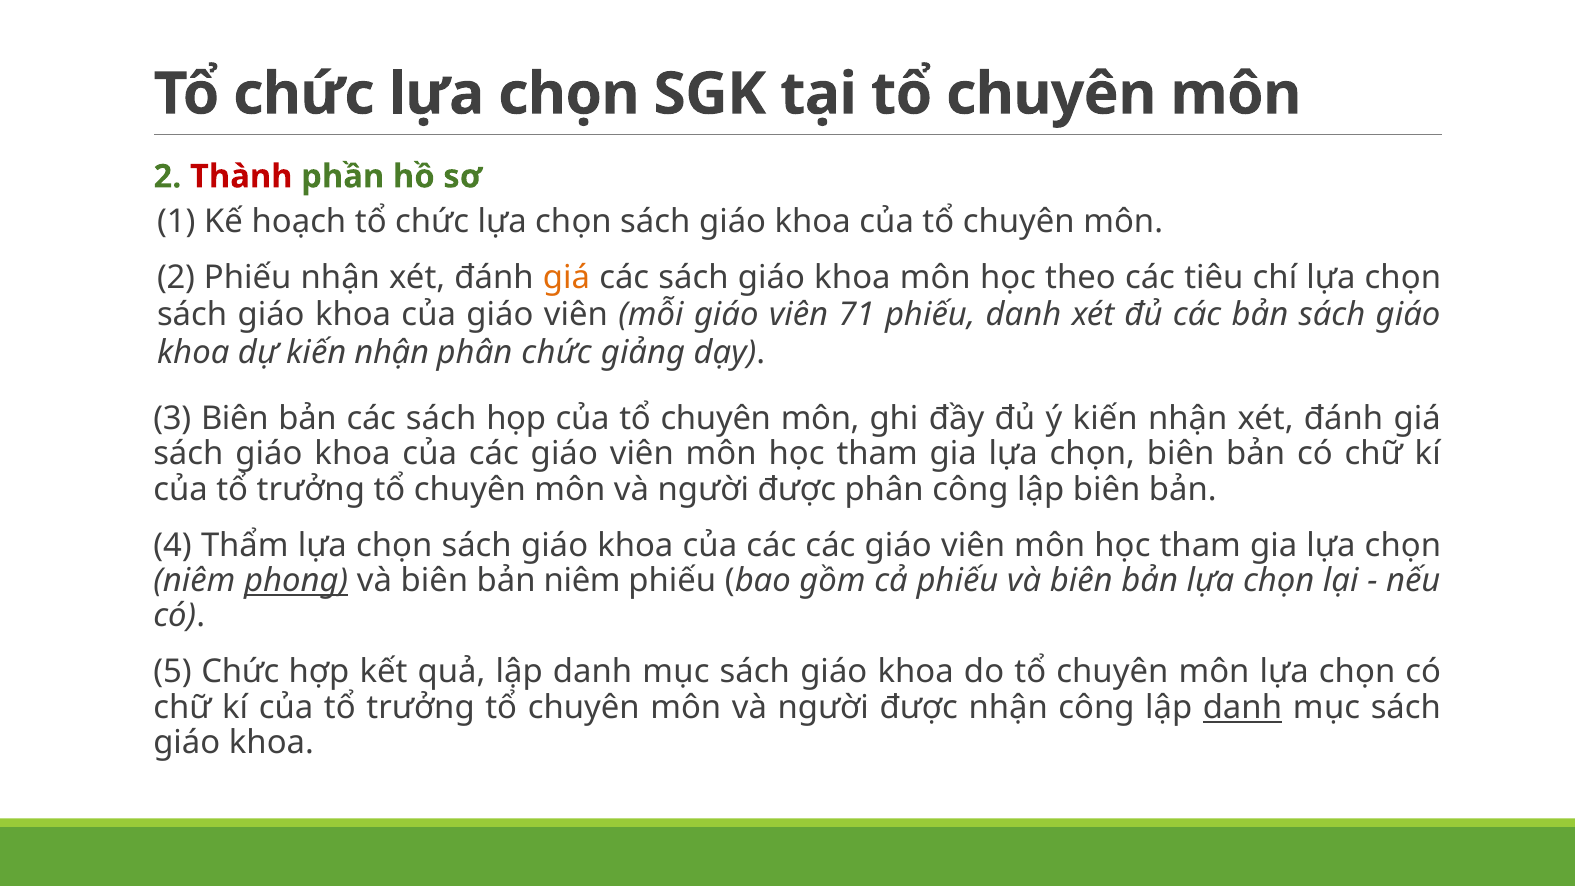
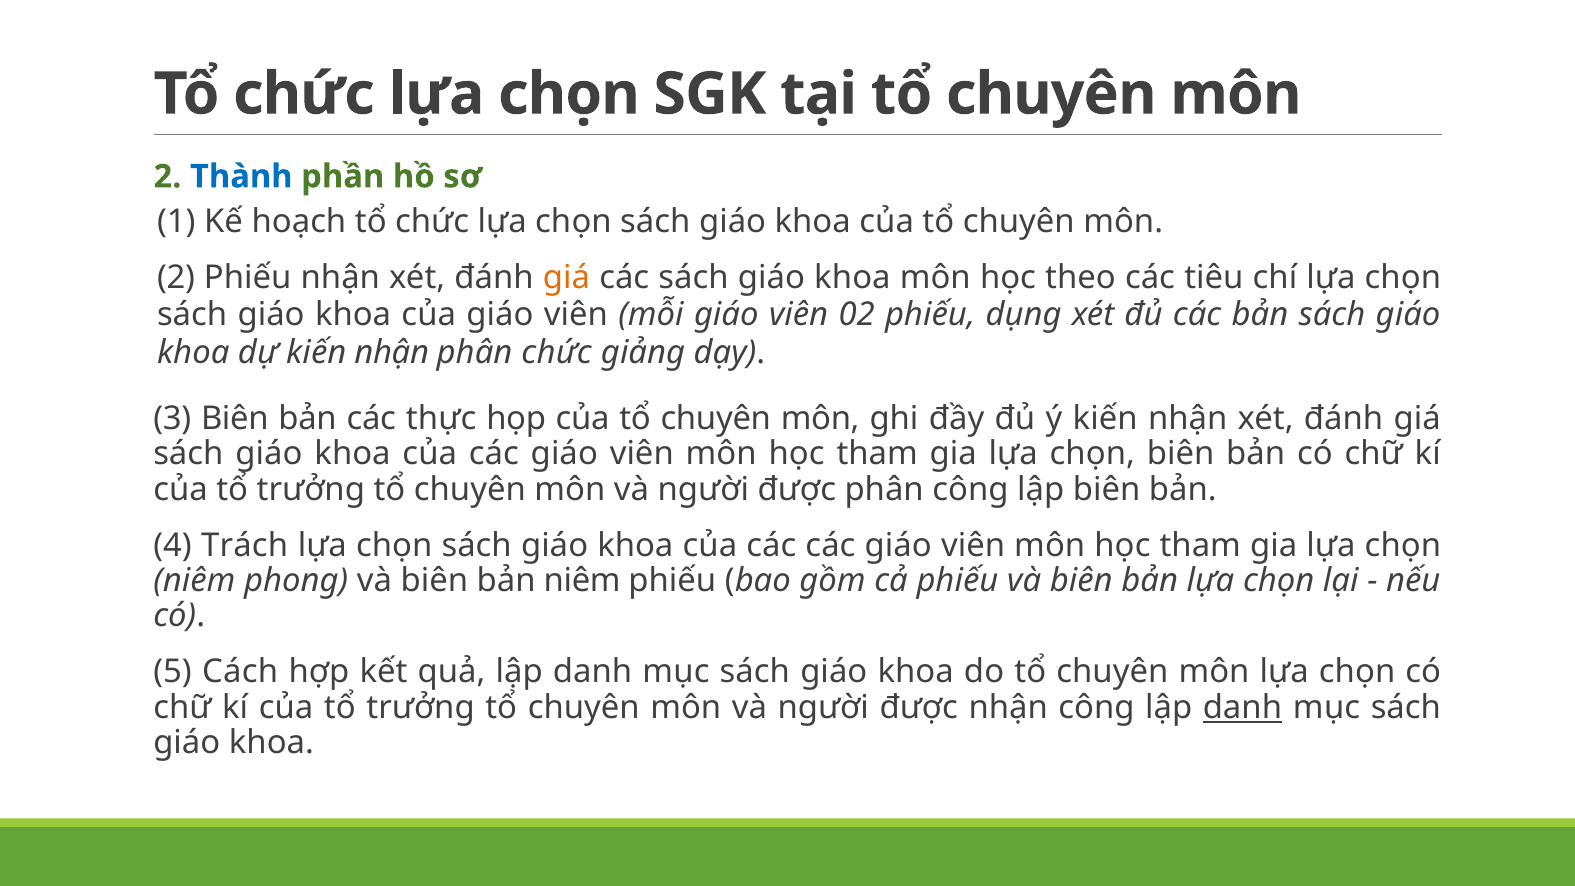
Thành colour: red -> blue (241, 177)
71: 71 -> 02 (857, 315)
phiếu danh: danh -> dụng (1024, 315)
bản các sách: sách -> thực (441, 418)
Thẩm: Thẩm -> Trách (245, 545)
phong underline: present -> none (296, 581)
5 Chức: Chức -> Cách (240, 672)
